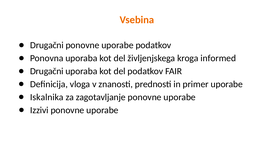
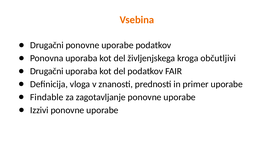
informed: informed -> občutljivi (218, 58)
Iskalnika: Iskalnika -> Findable (47, 97)
